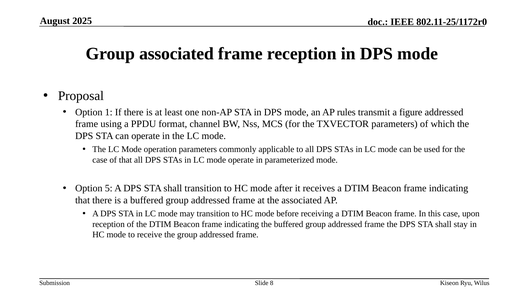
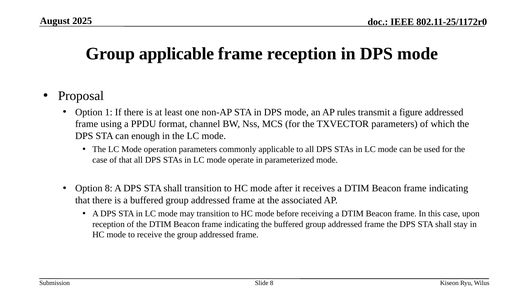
Group associated: associated -> applicable (176, 54)
can operate: operate -> enough (146, 136)
Option 5: 5 -> 8 (109, 188)
